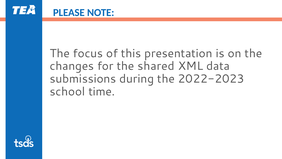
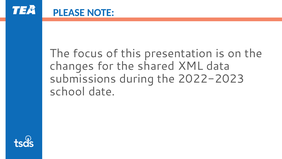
time: time -> date (102, 91)
